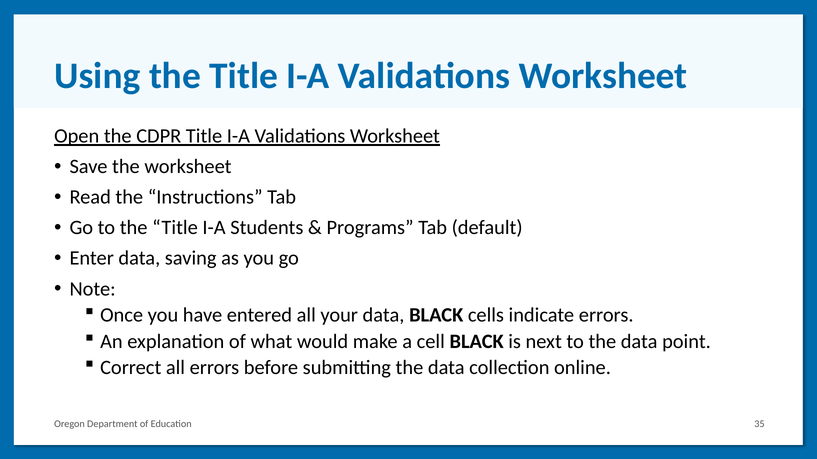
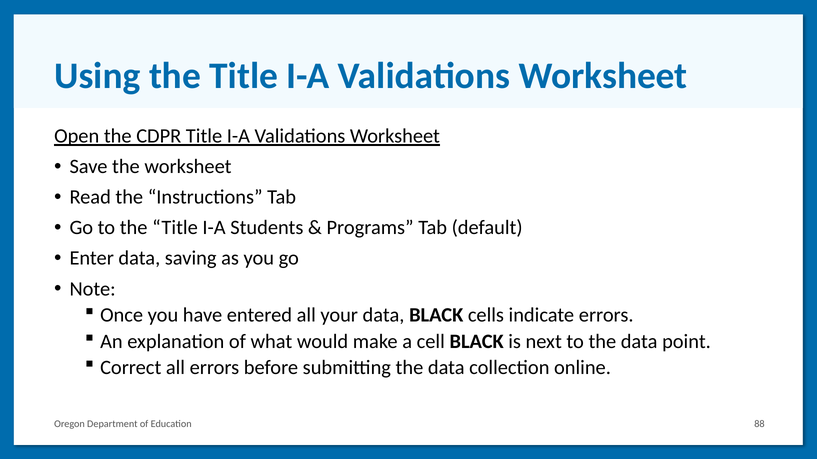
35: 35 -> 88 (759, 424)
